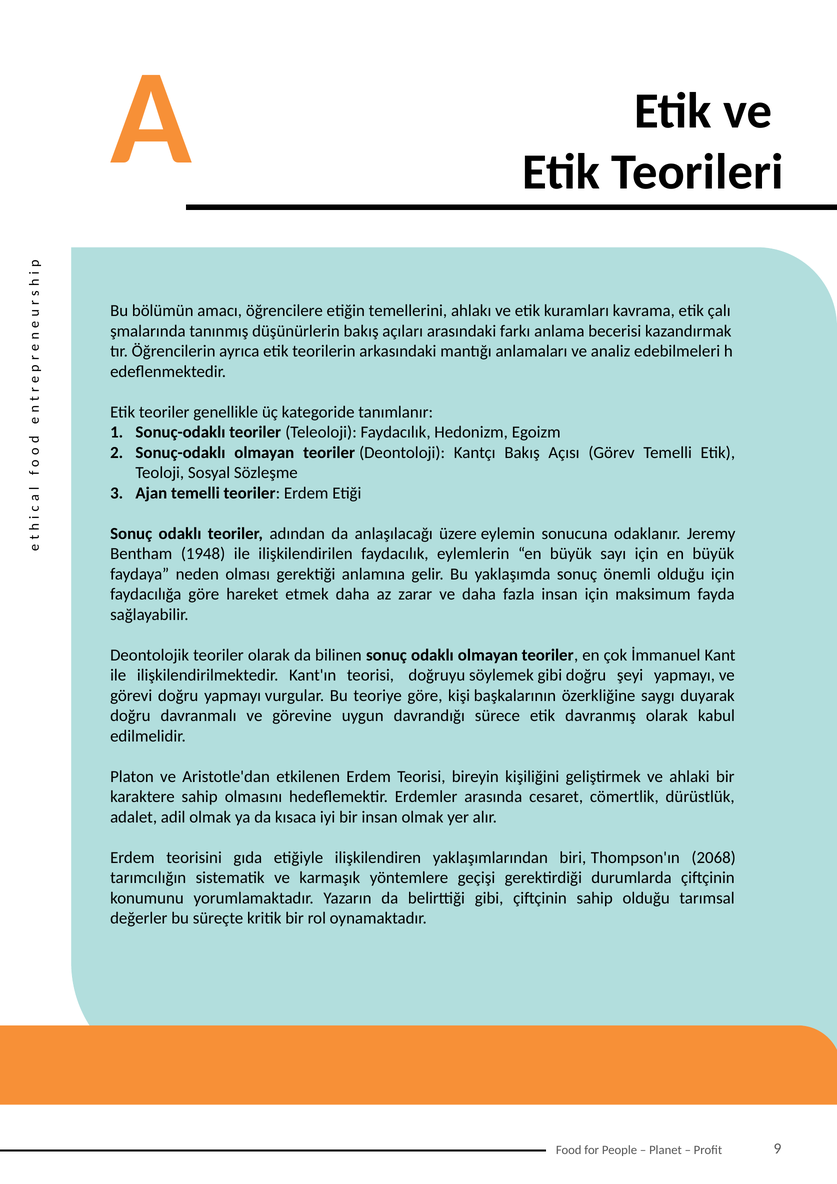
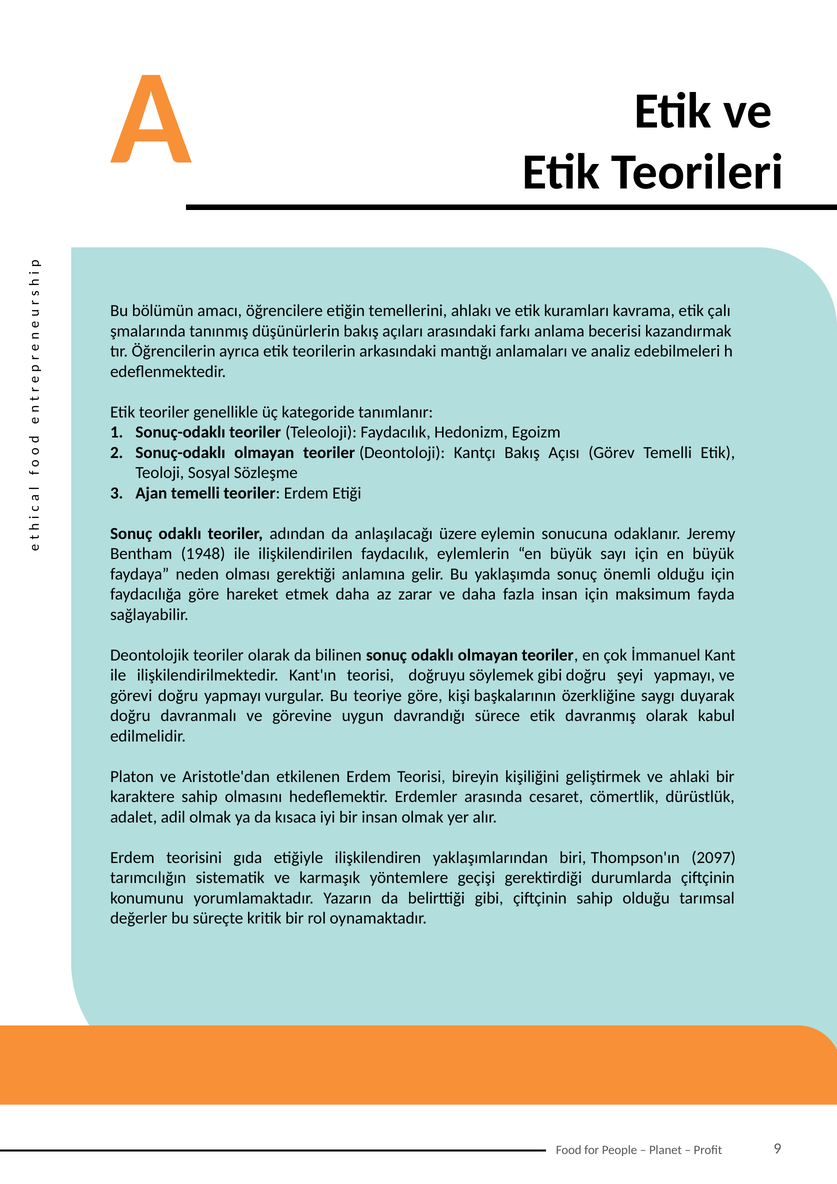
2068: 2068 -> 2097 (714, 858)
